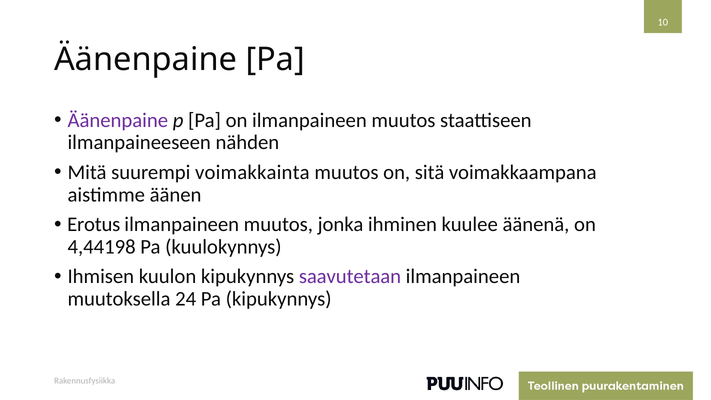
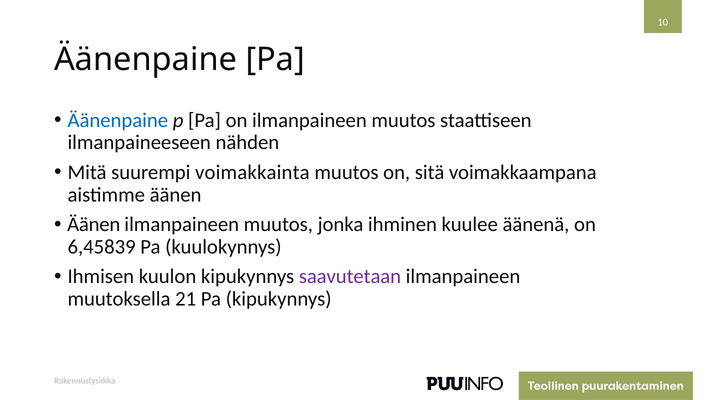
Äänenpaine colour: purple -> blue (118, 120)
Erotus: Erotus -> Äänen (94, 224)
4,44198: 4,44198 -> 6,45839 (102, 247)
24: 24 -> 21 (186, 299)
